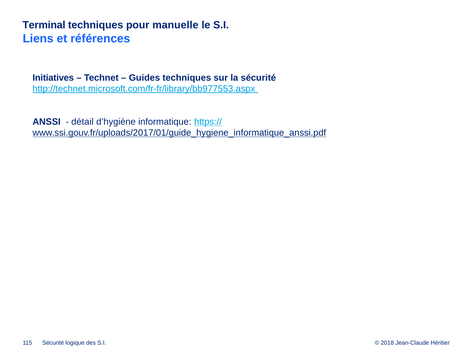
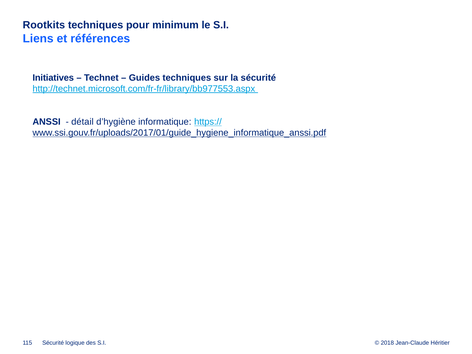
Terminal: Terminal -> Rootkits (44, 25)
manuelle: manuelle -> minimum (175, 25)
